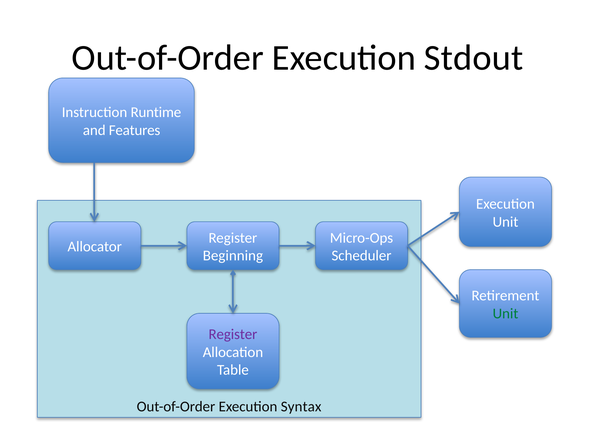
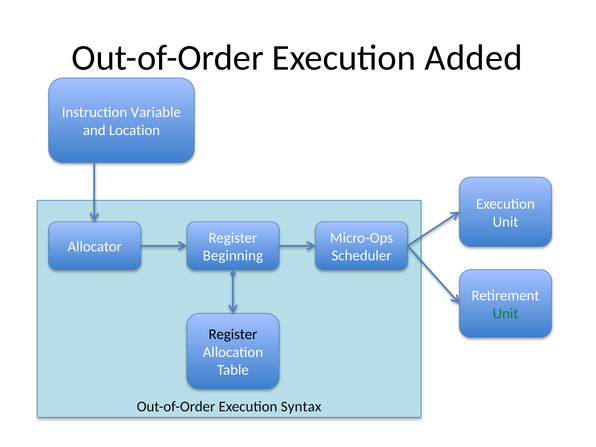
Stdout: Stdout -> Added (474, 58)
Runtime: Runtime -> Variable (156, 112)
Features: Features -> Location (135, 130)
Register colour: purple -> black (233, 334)
